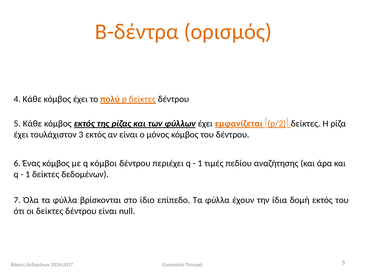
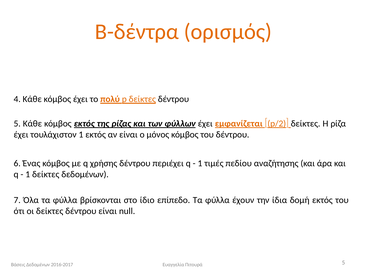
τουλάχιστον 3: 3 -> 1 (81, 135)
κόμβοι: κόμβοι -> χρήσης (104, 164)
